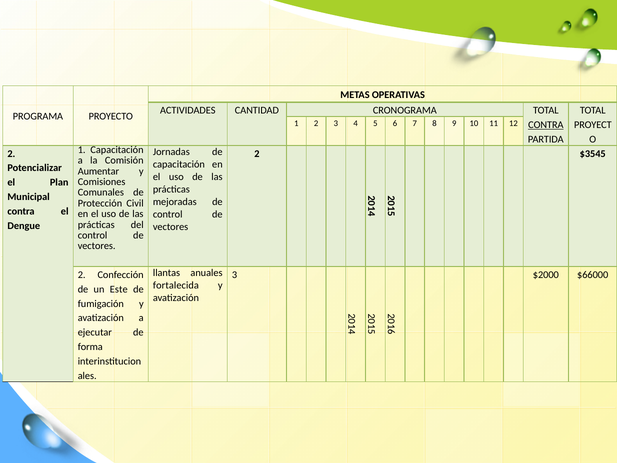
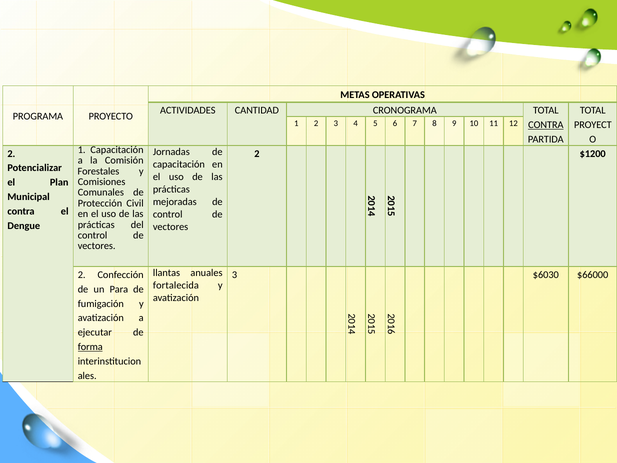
$3545: $3545 -> $1200 (593, 154)
Aumentar: Aumentar -> Forestales (98, 171)
$2000: $2000 -> $6030 (546, 275)
Este: Este -> Para (119, 289)
forma underline: none -> present (90, 347)
